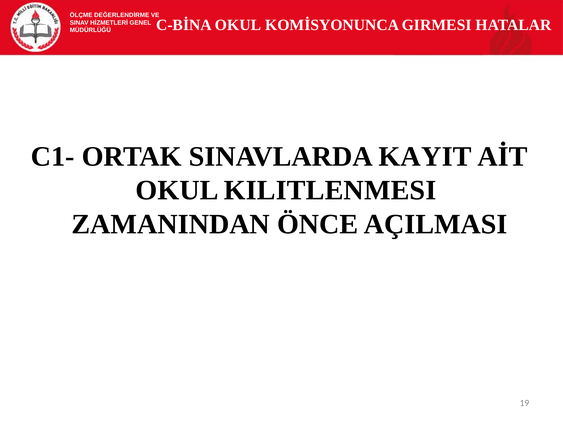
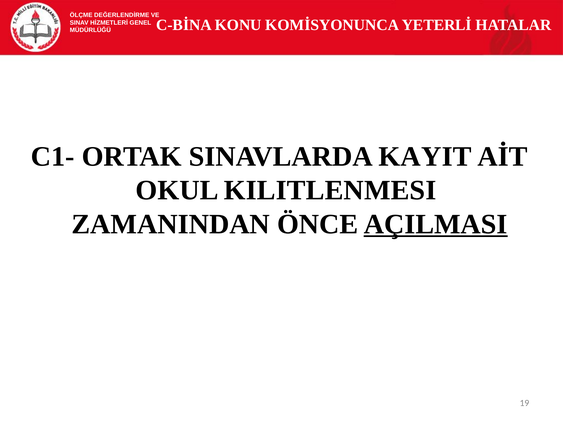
C-BİNA OKUL: OKUL -> KONU (238, 25)
GIRMESI: GIRMESI -> YETERLİ (437, 25)
AÇILMASI underline: none -> present (436, 224)
